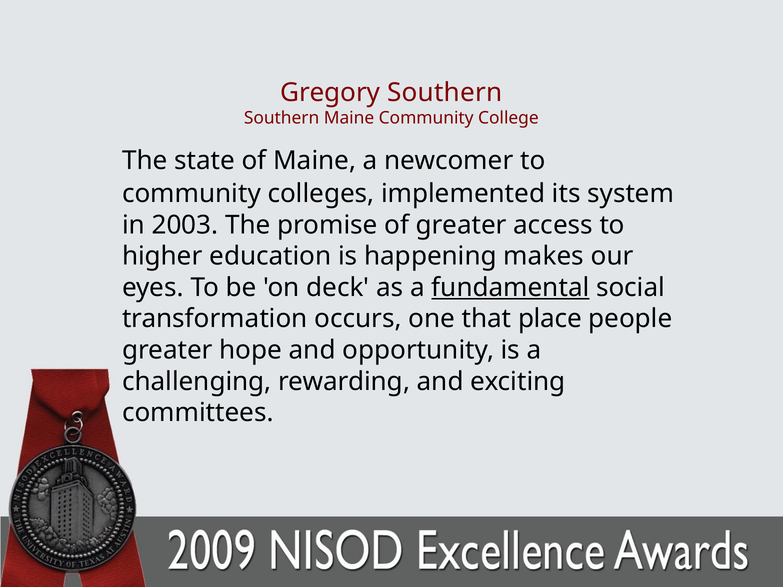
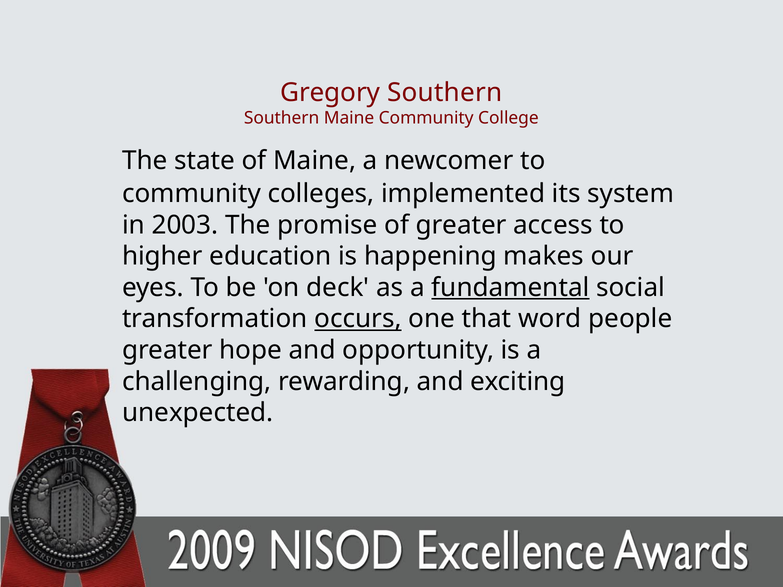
occurs underline: none -> present (358, 319)
place: place -> word (550, 319)
committees: committees -> unexpected (198, 413)
